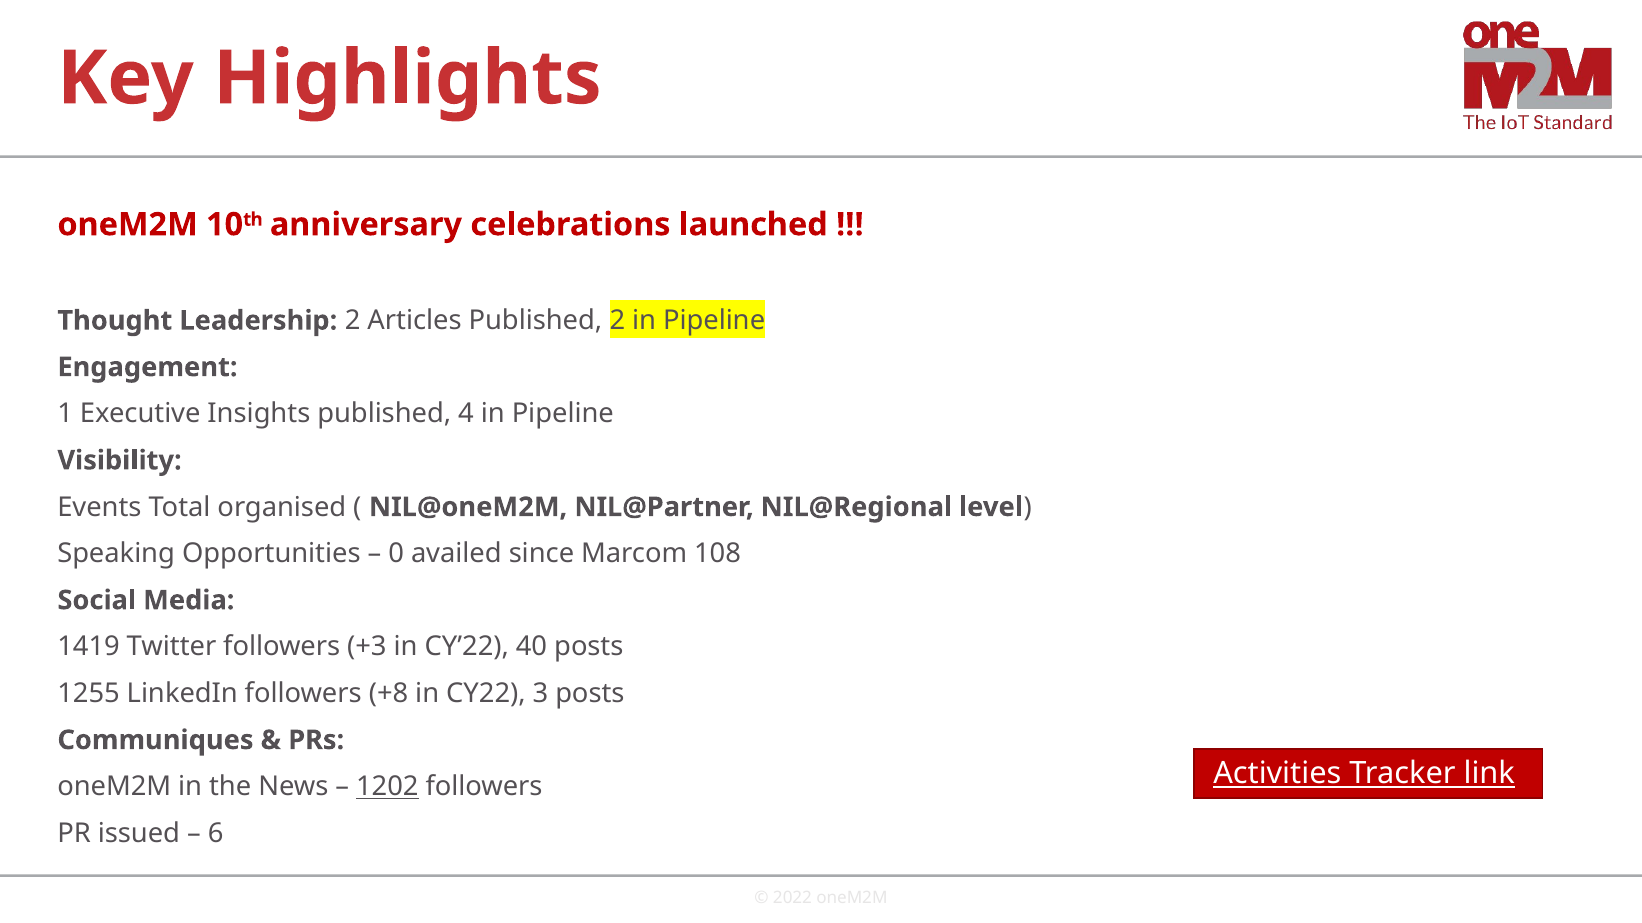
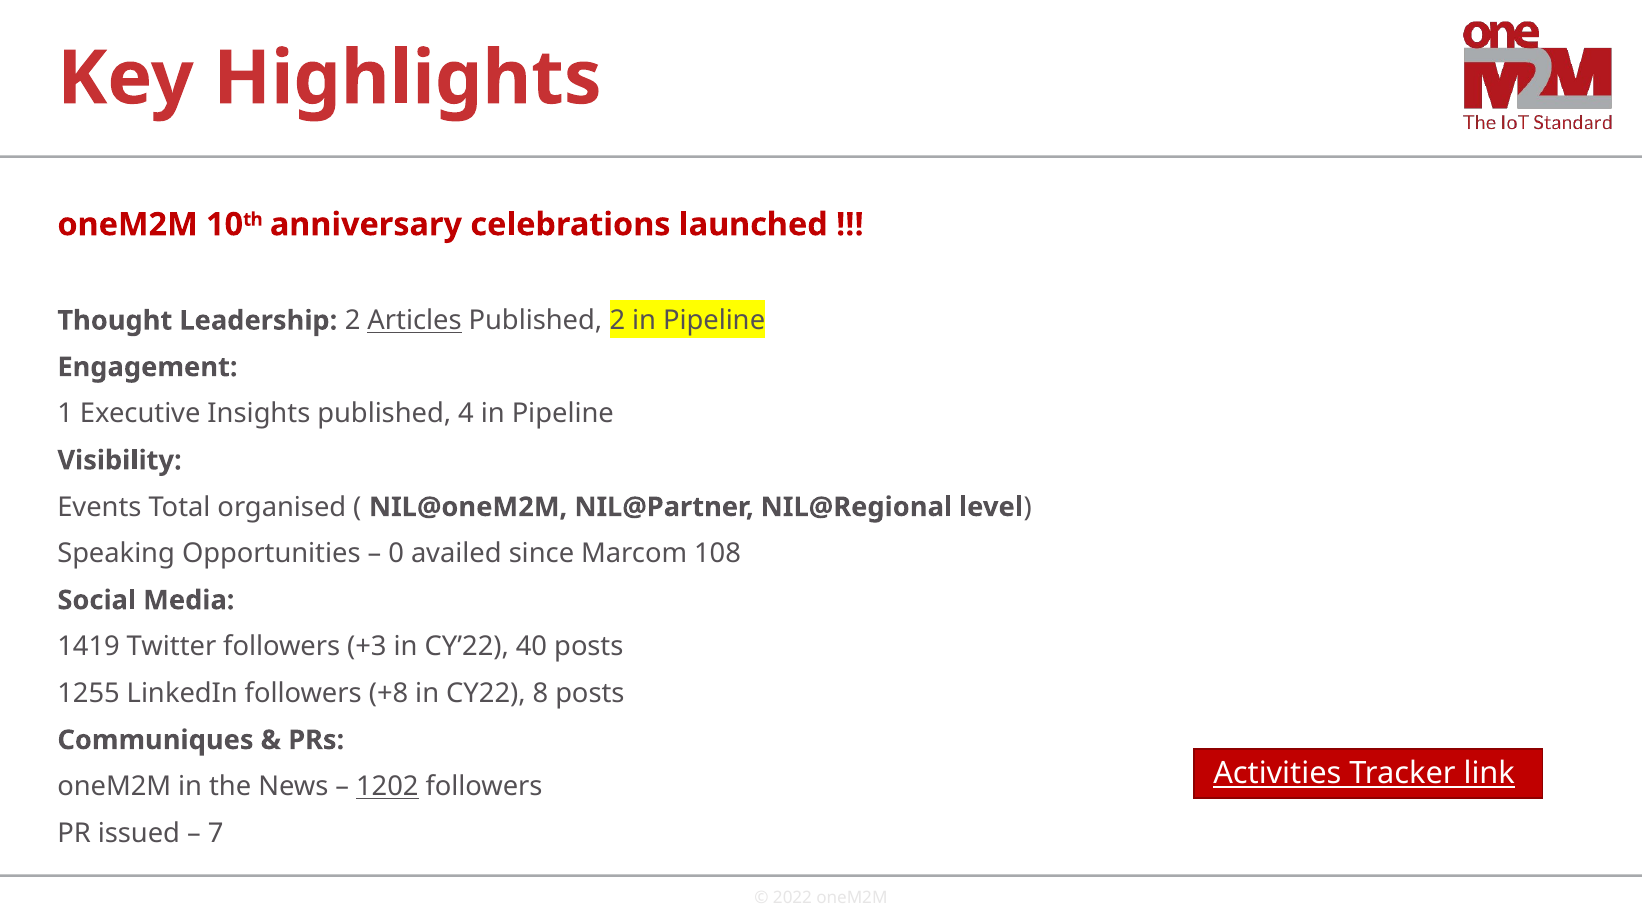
Articles underline: none -> present (415, 321)
3: 3 -> 8 (540, 694)
6: 6 -> 7 (216, 834)
